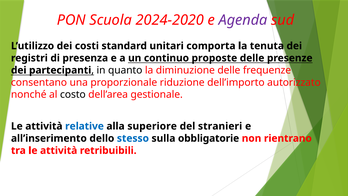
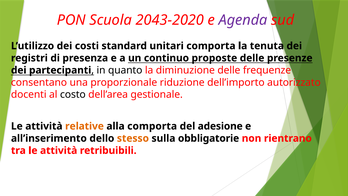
2024-2020: 2024-2020 -> 2043-2020 (170, 20)
nonché: nonché -> docenti (29, 94)
relative colour: blue -> orange (84, 126)
alla superiore: superiore -> comporta (152, 126)
stranieri: stranieri -> adesione (220, 126)
stesso colour: blue -> orange (133, 138)
